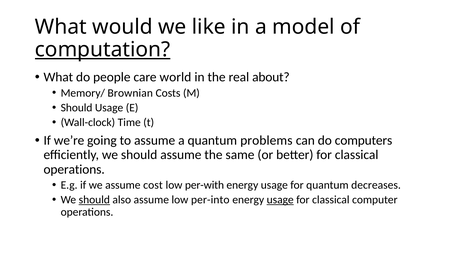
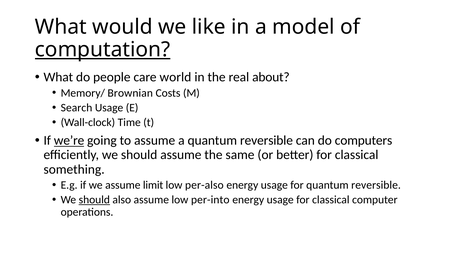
Should: Should -> Search (76, 108)
we’re underline: none -> present (69, 141)
a quantum problems: problems -> reversible (266, 141)
operations: operations -> something (74, 170)
cost: cost -> limit (153, 186)
per-with: per-with -> per-also (204, 186)
for quantum decreases: decreases -> reversible (376, 186)
usage underline: present -> none (280, 200)
